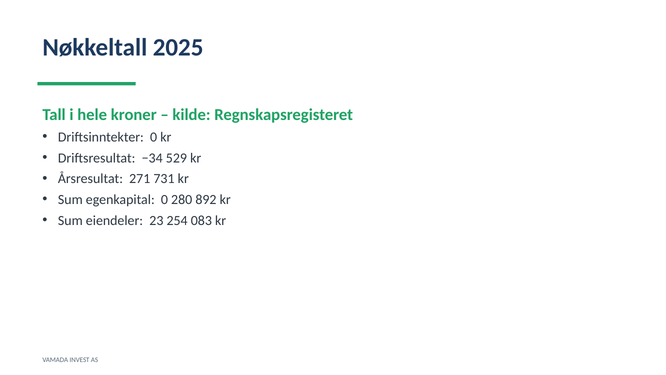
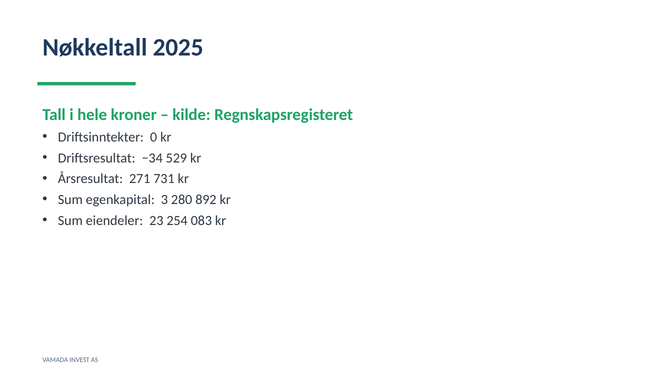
egenkapital 0: 0 -> 3 (164, 199)
